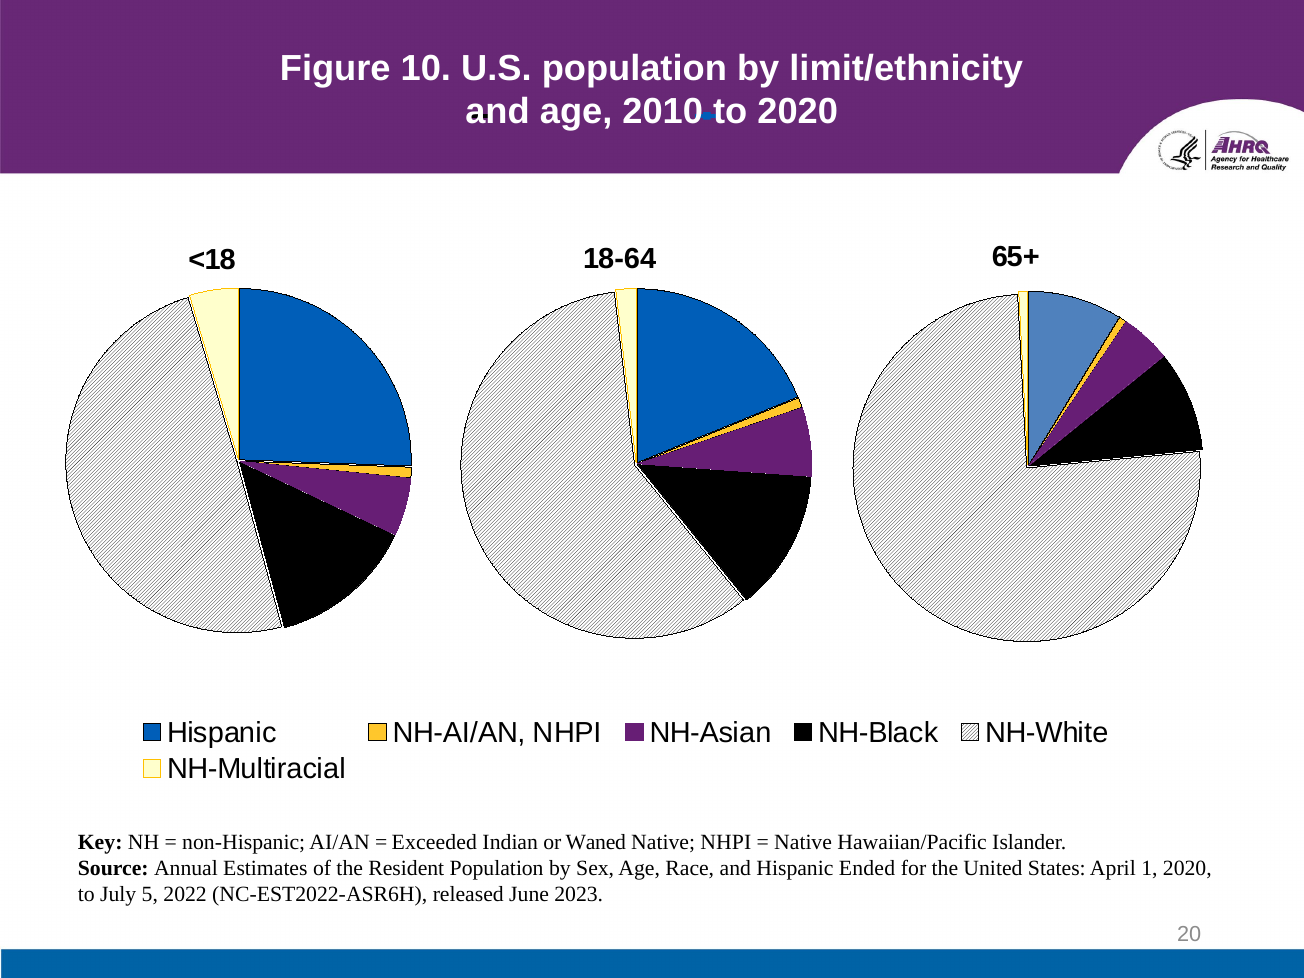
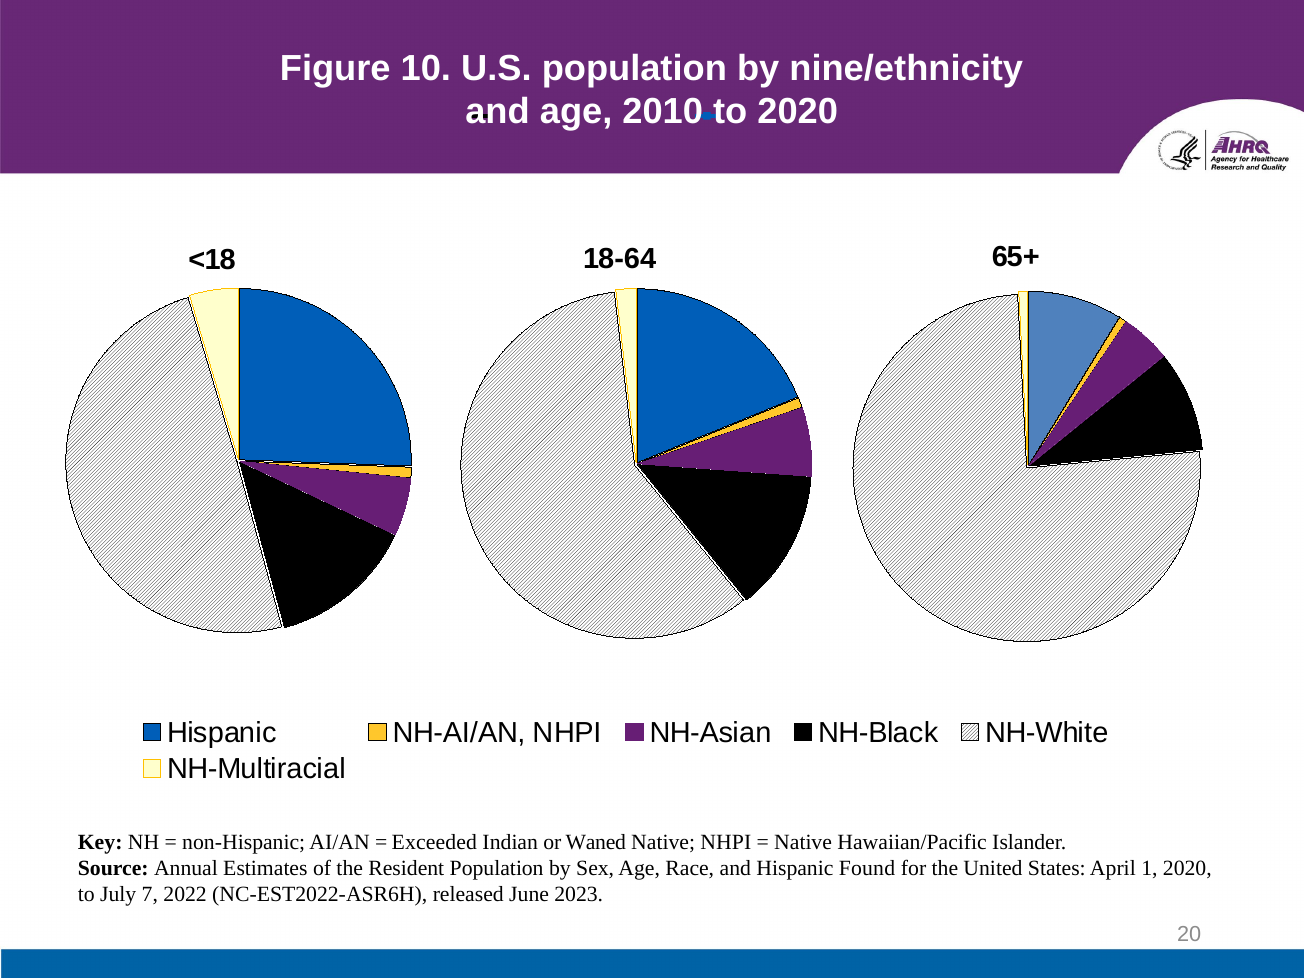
limit/ethnicity: limit/ethnicity -> nine/ethnicity (906, 68)
Ended: Ended -> Found (867, 869)
5: 5 -> 7 (150, 895)
